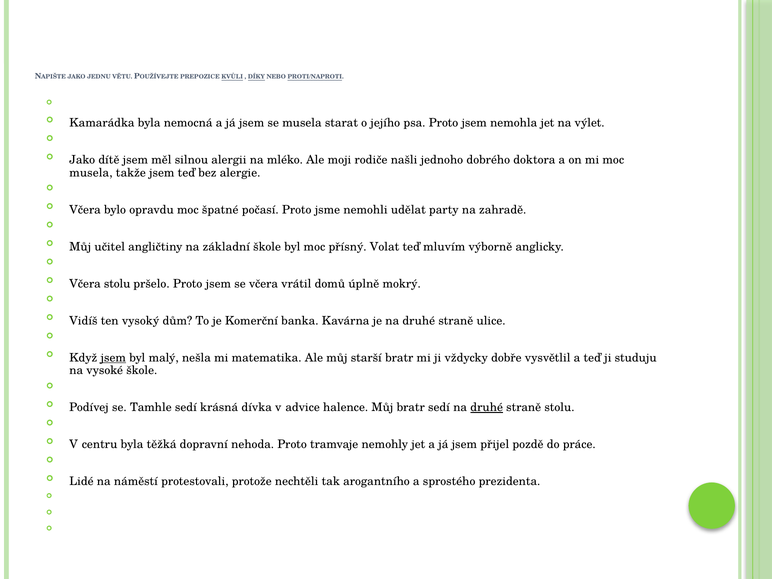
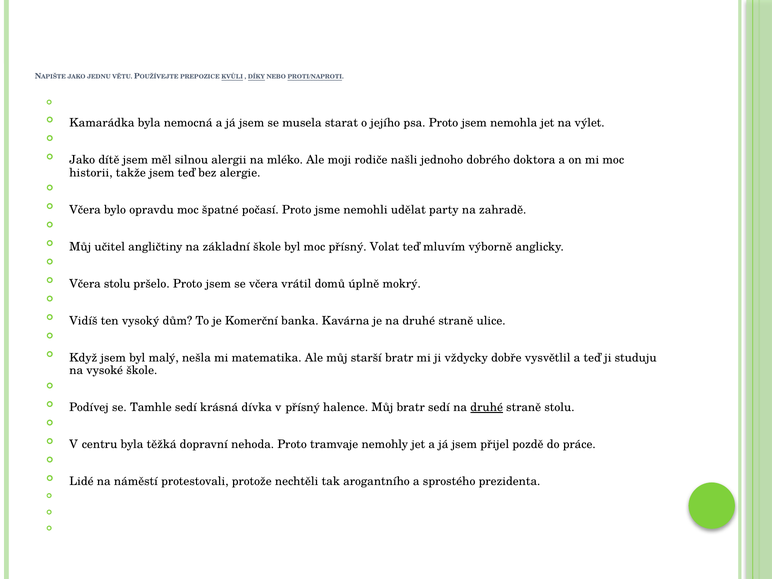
musela: musela -> historii (91, 173)
jsem underline: present -> none (113, 358)
v advice: advice -> přísný (303, 407)
